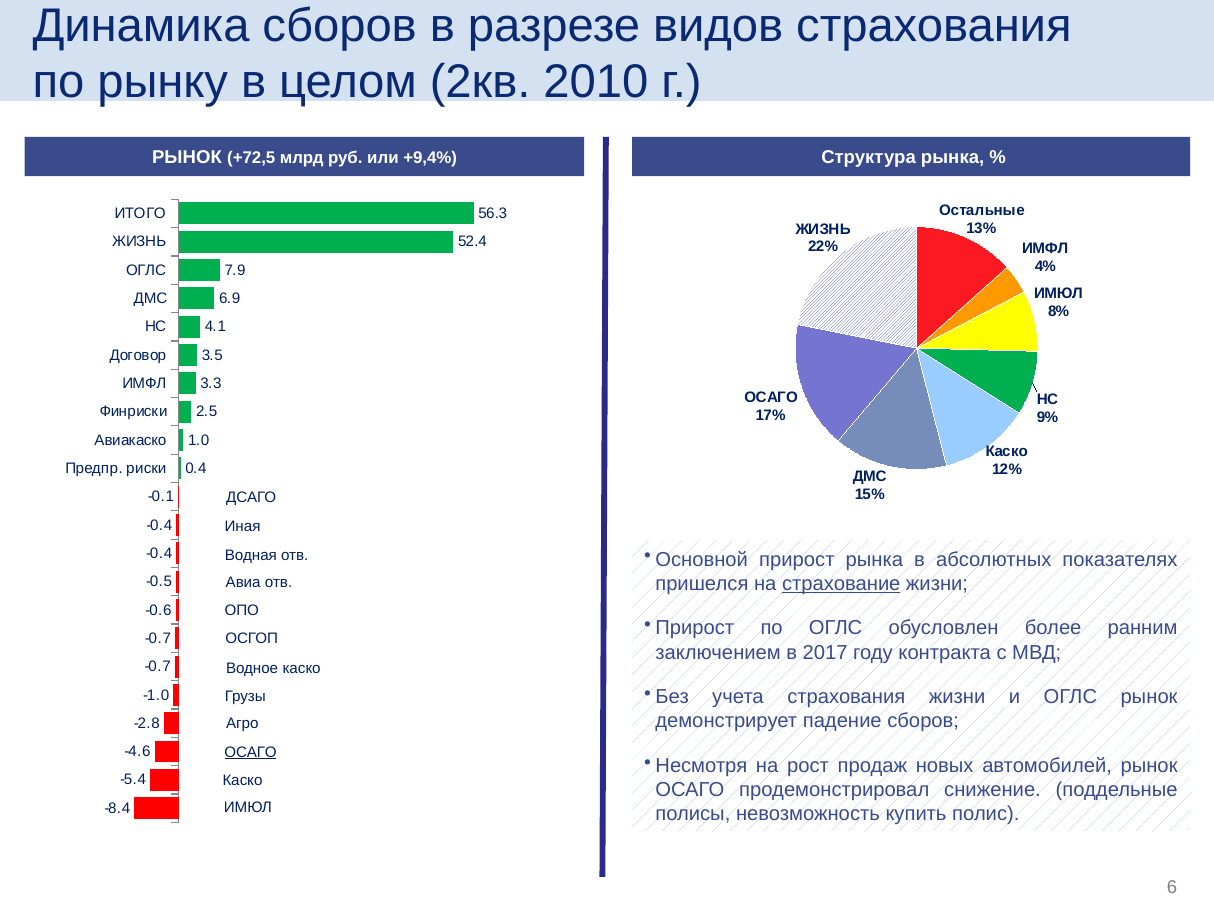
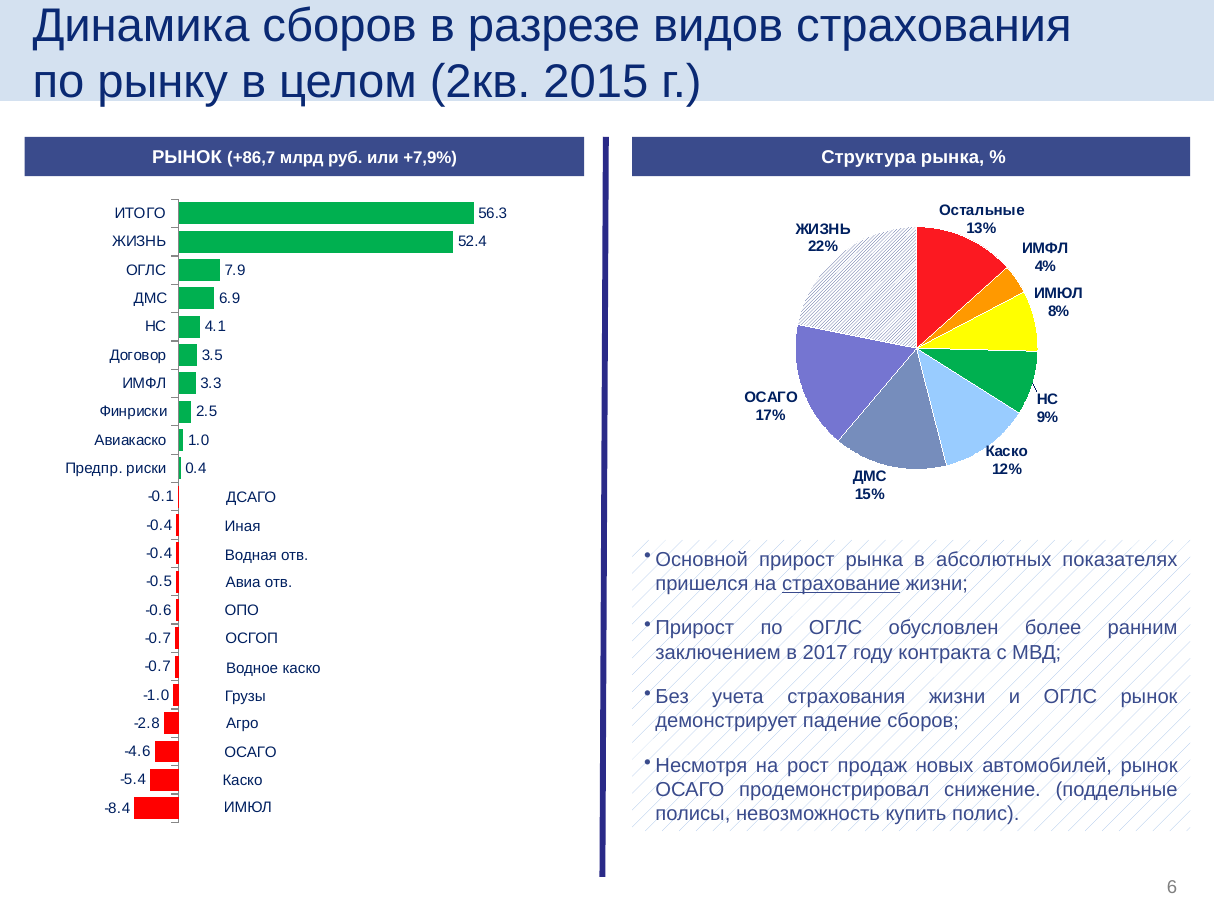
2010: 2010 -> 2015 (596, 82)
+72,5: +72,5 -> +86,7 (251, 158)
+9,4%: +9,4% -> +7,9% (430, 158)
ОСАГО underline: present -> none (251, 753)
